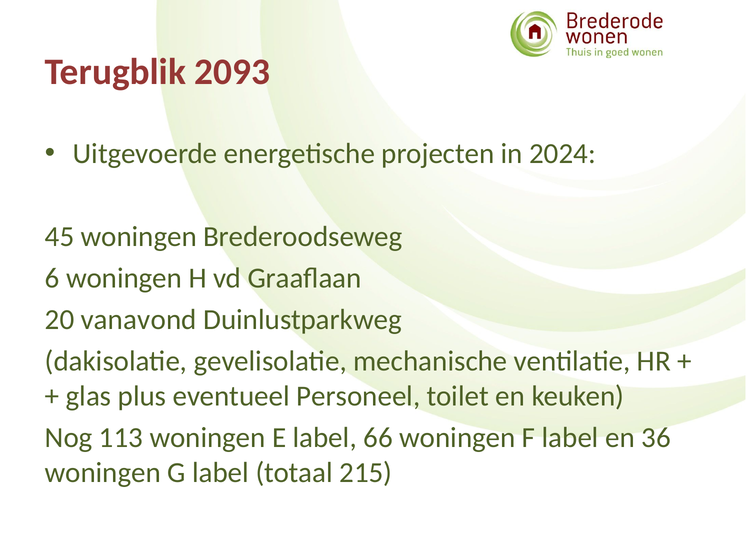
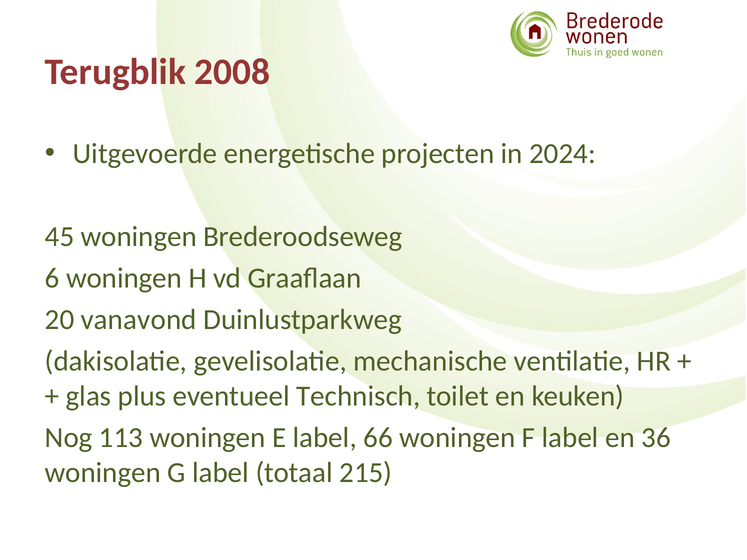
2093: 2093 -> 2008 (232, 72)
Personeel: Personeel -> Technisch (358, 396)
